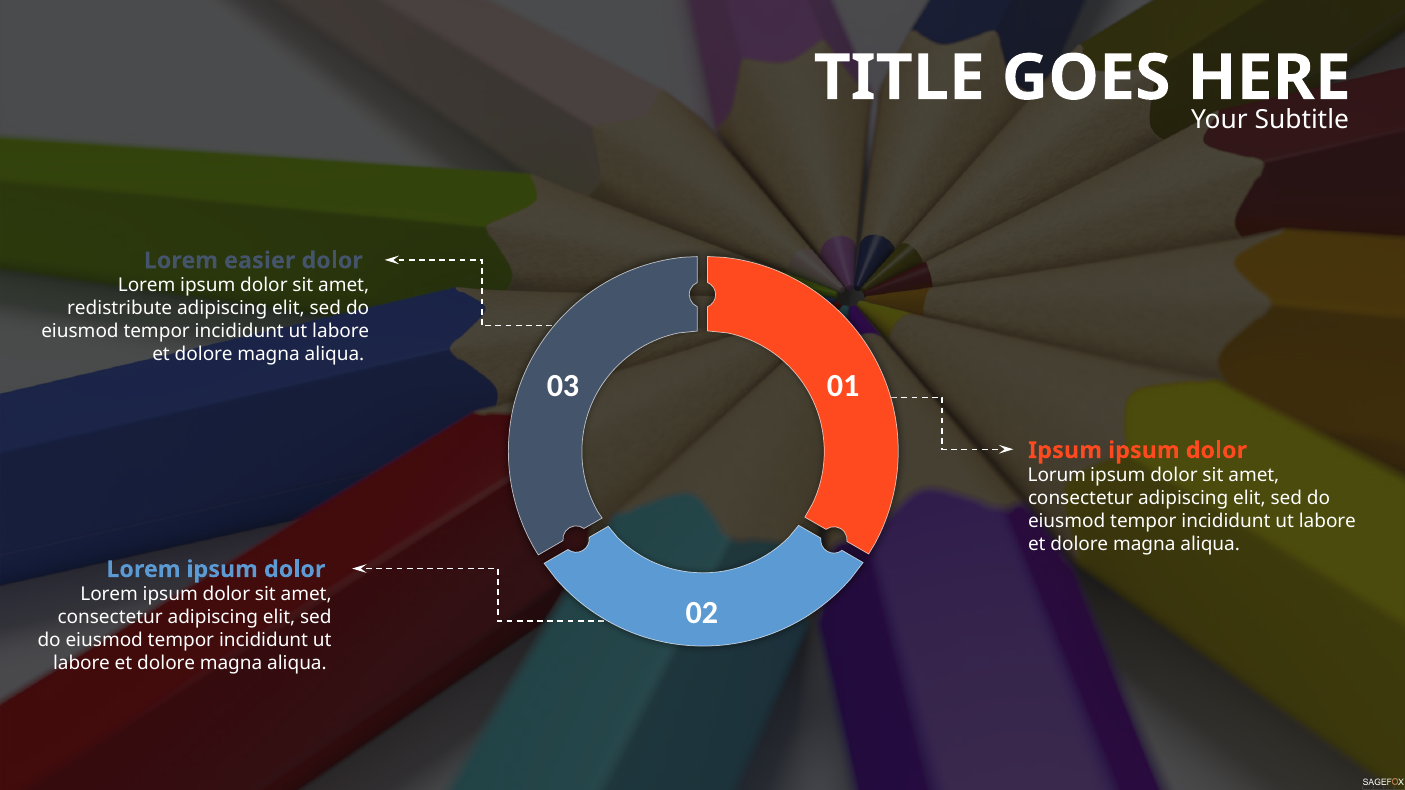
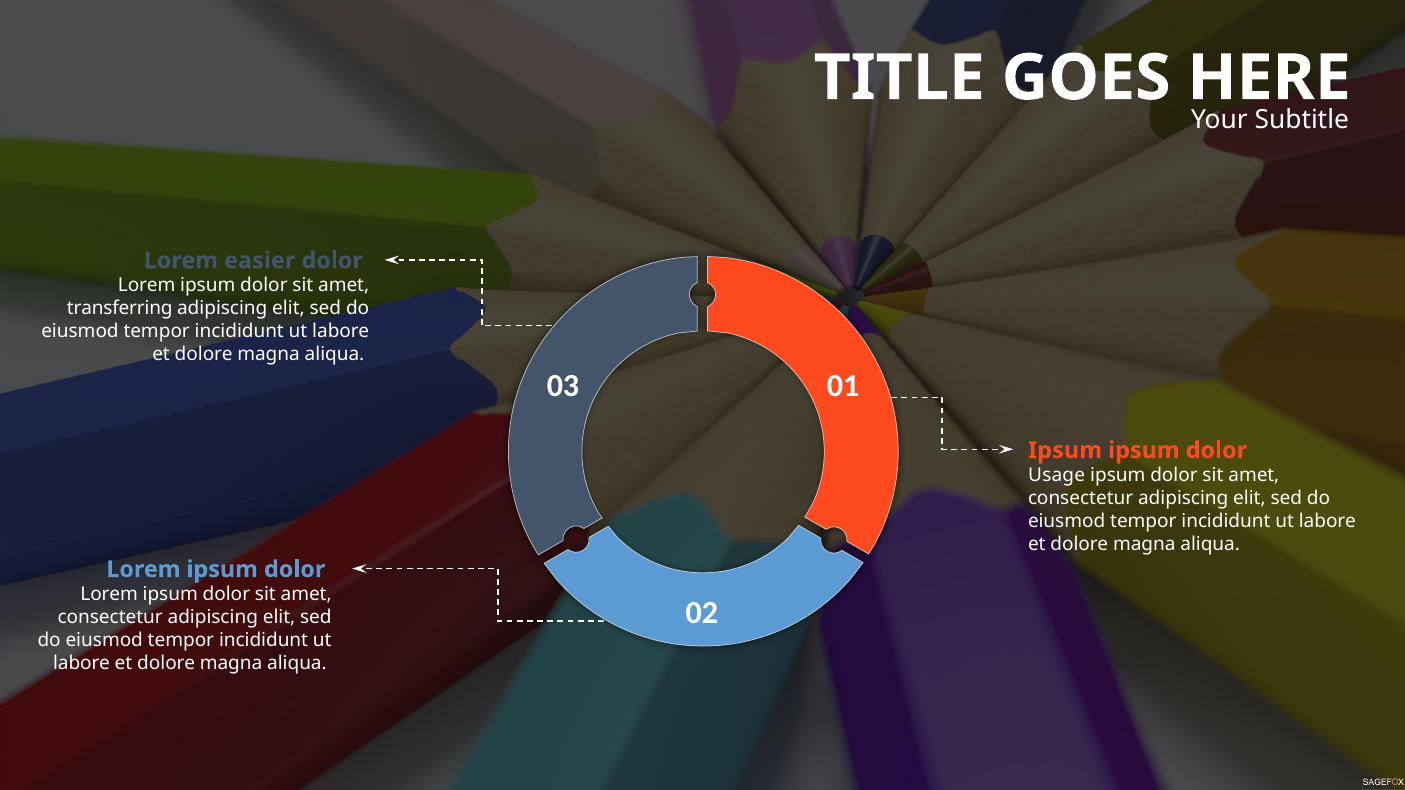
redistribute: redistribute -> transferring (120, 309)
Lorum: Lorum -> Usage (1057, 476)
